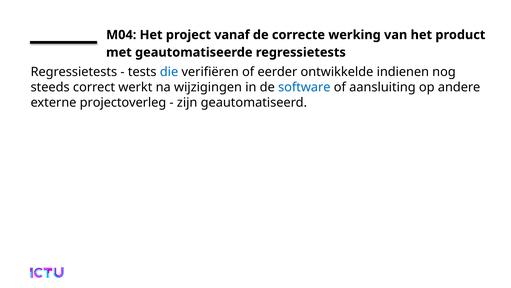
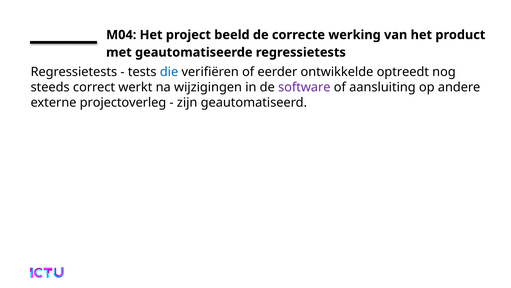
vanaf: vanaf -> beeld (232, 35)
indienen: indienen -> optreedt (403, 72)
software colour: blue -> purple (304, 87)
